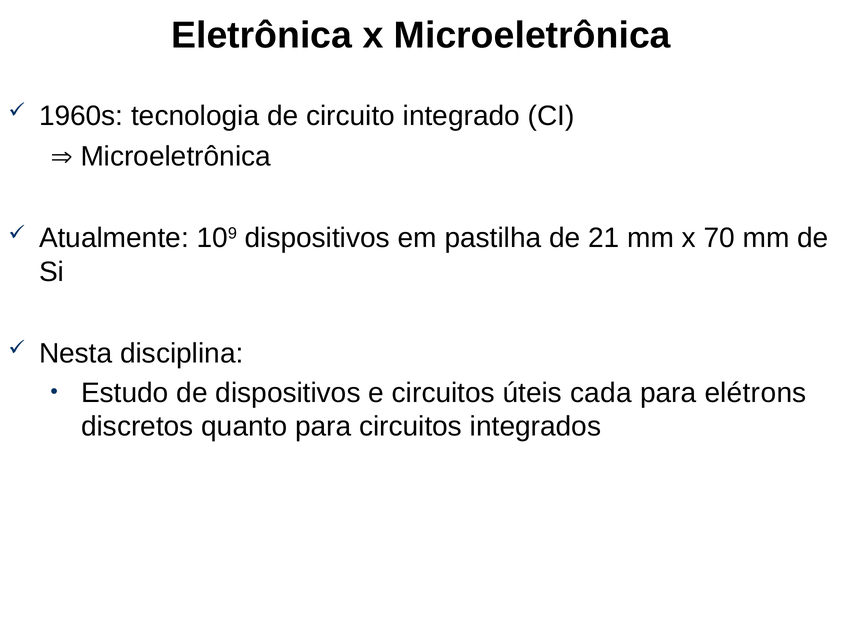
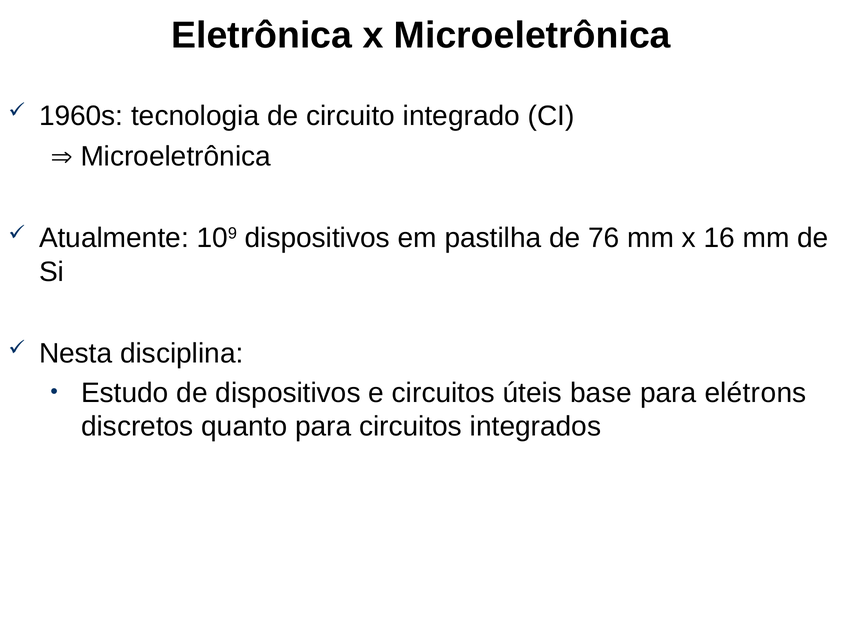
21: 21 -> 76 (604, 238)
70: 70 -> 16 (719, 238)
cada: cada -> base (601, 393)
